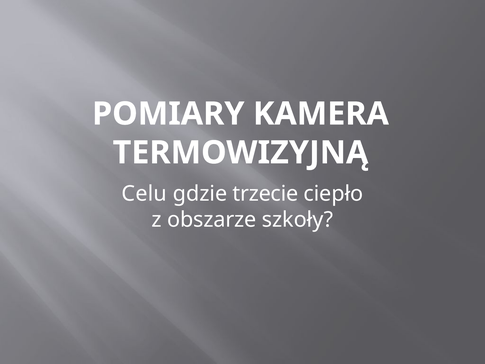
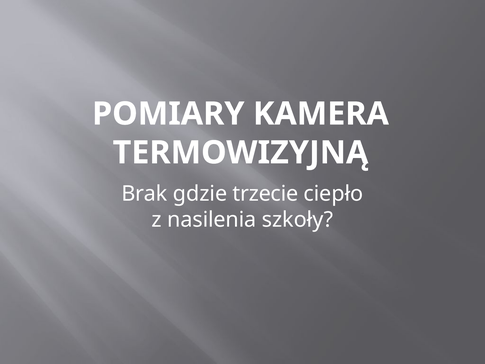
Celu: Celu -> Brak (144, 194)
obszarze: obszarze -> nasilenia (212, 219)
